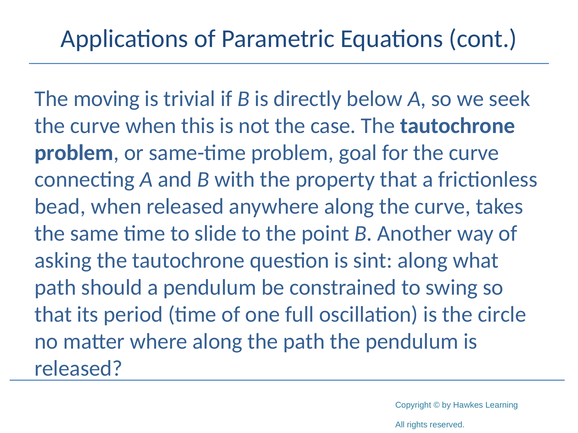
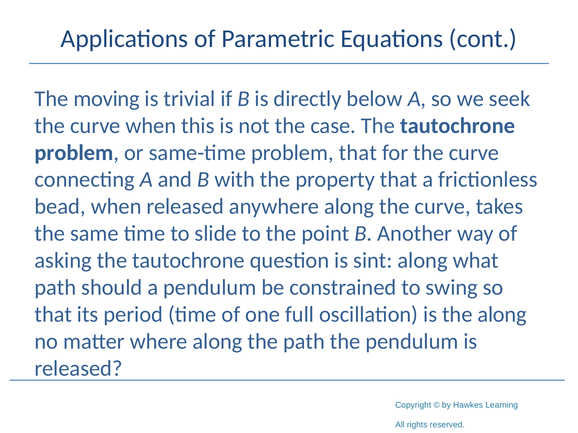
problem goal: goal -> that (358, 153)
the circle: circle -> along (502, 315)
